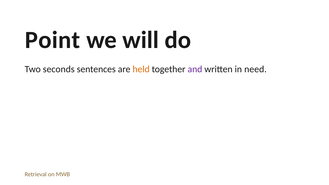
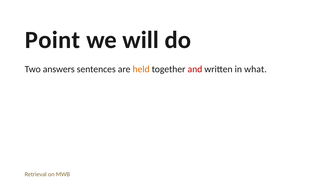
seconds: seconds -> answers (59, 69)
and colour: purple -> red (195, 69)
need: need -> what (255, 69)
